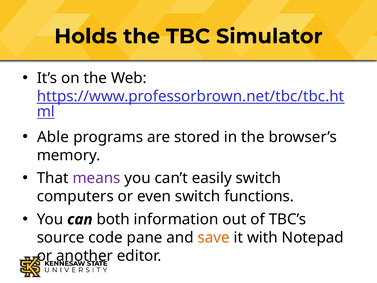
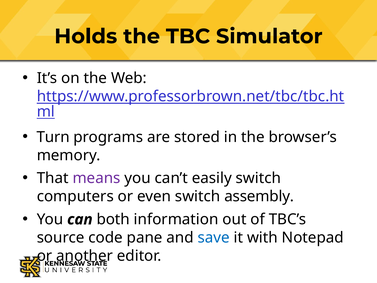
Able: Able -> Turn (53, 137)
functions: functions -> assembly (259, 196)
save colour: orange -> blue (214, 237)
